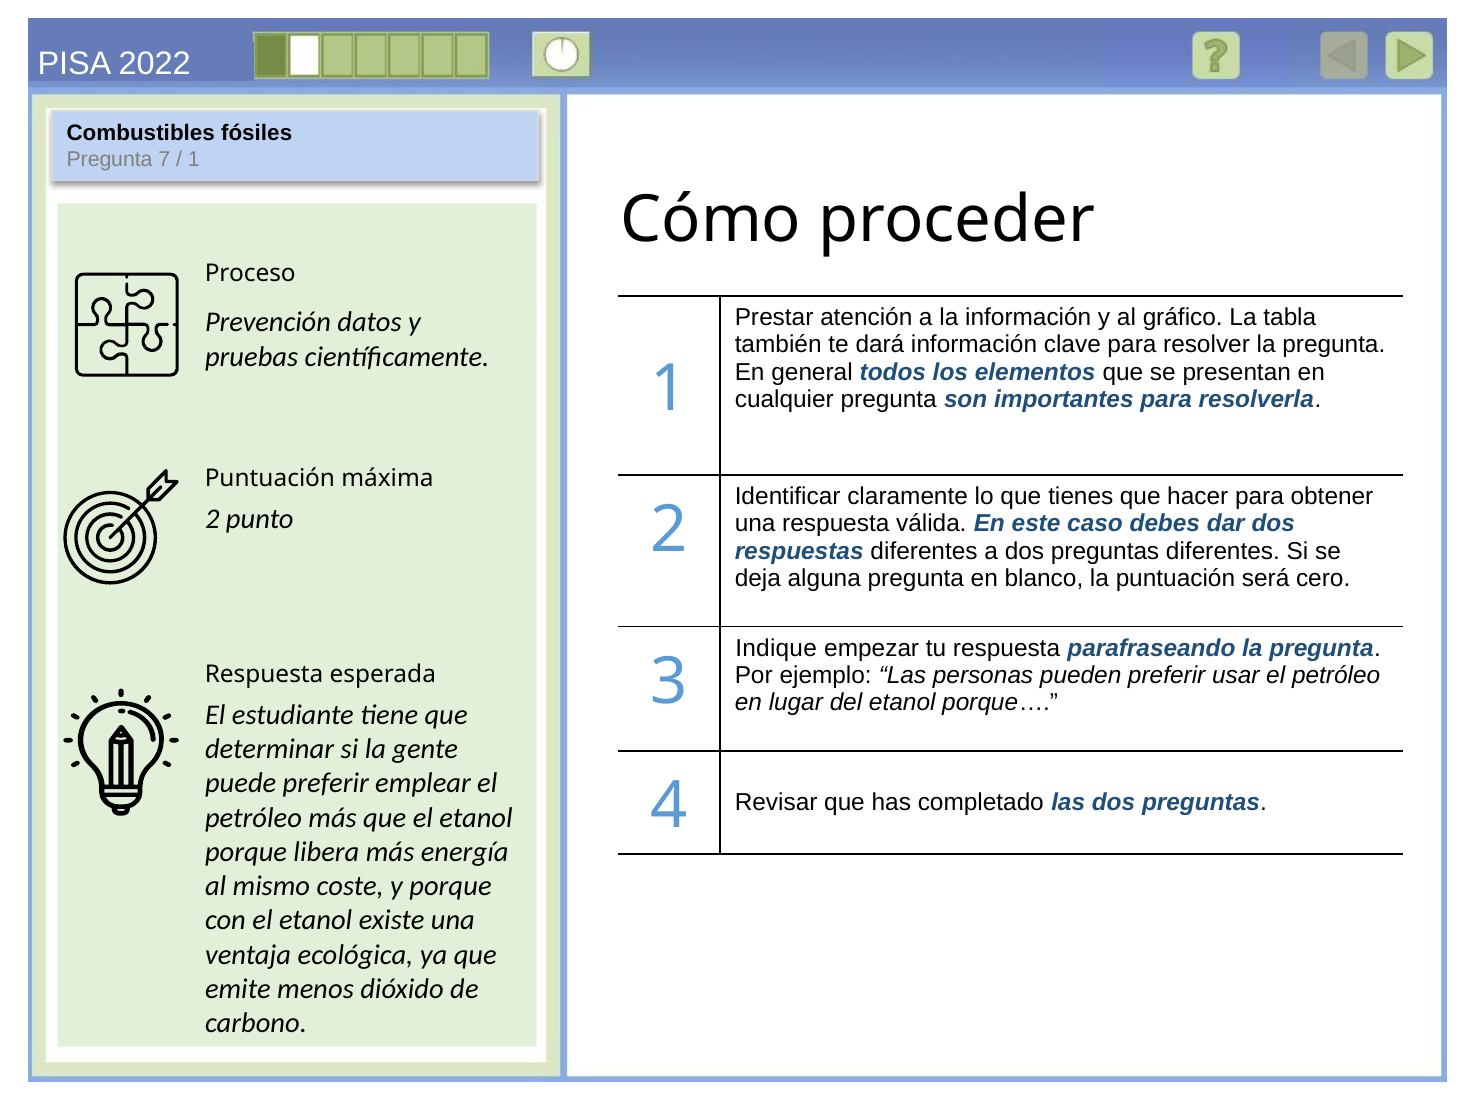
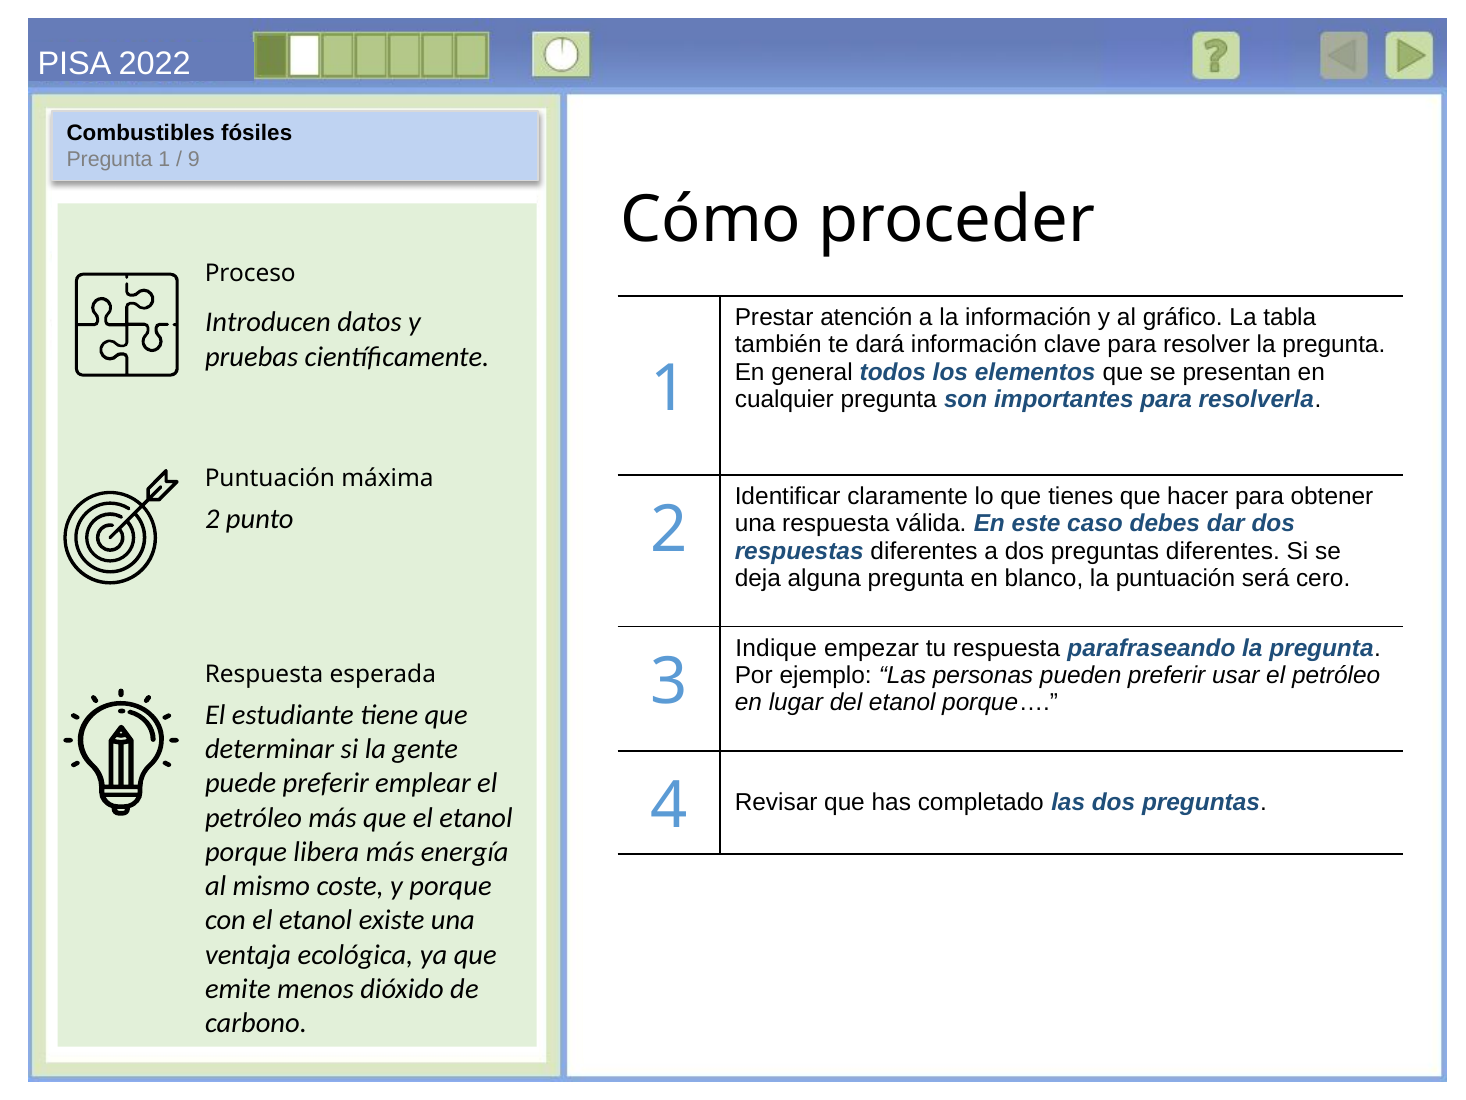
Pregunta 7: 7 -> 1 (164, 159)
1: 1 -> 9 (194, 159)
Prevención: Prevención -> Introducen (268, 322)
